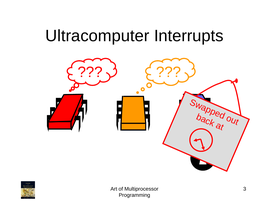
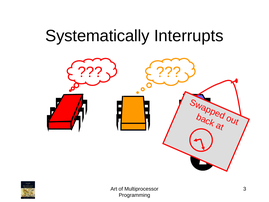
Ultracomputer: Ultracomputer -> Systematically (97, 36)
